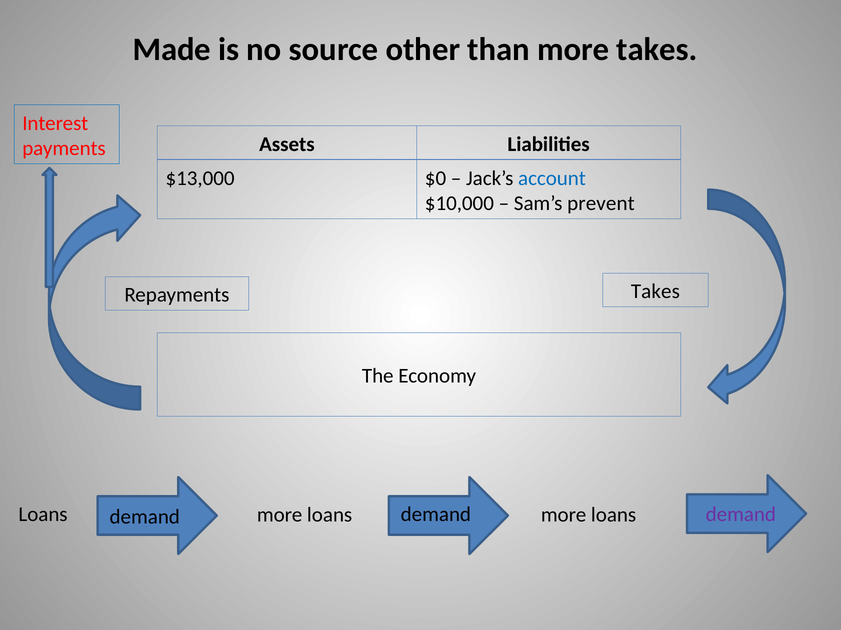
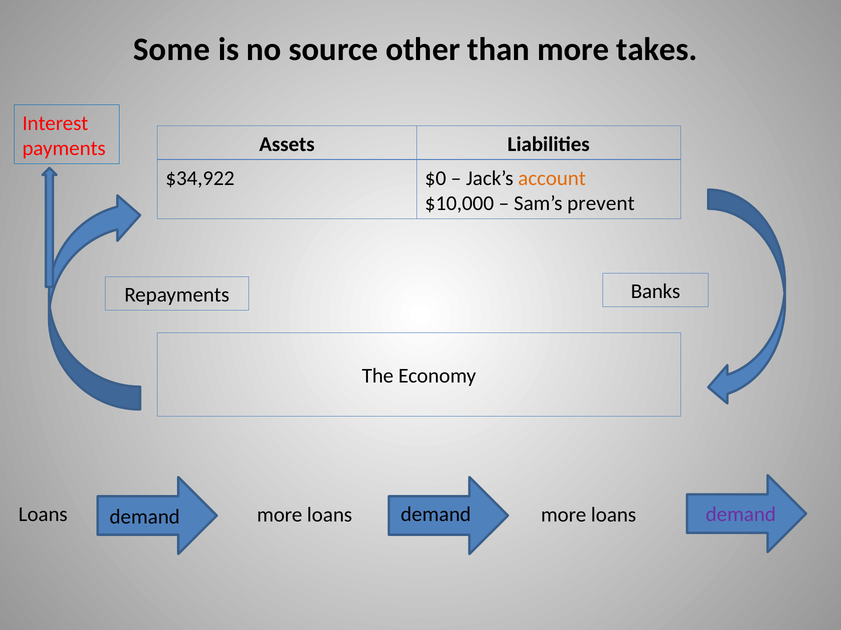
Made: Made -> Some (172, 50)
$13,000: $13,000 -> $34,922 (200, 178)
account colour: blue -> orange (552, 178)
Takes: Takes -> Banks (656, 292)
